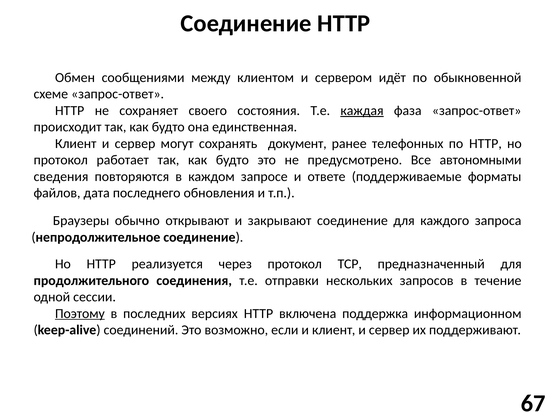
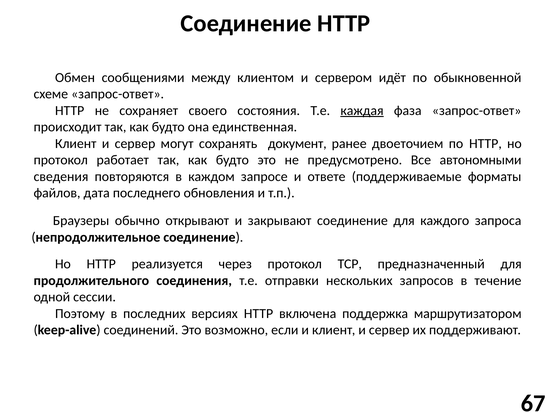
телефонных: телефонных -> двоеточием (408, 144)
Поэтому underline: present -> none (80, 314)
информационном: информационном -> маршрутизатором (468, 314)
